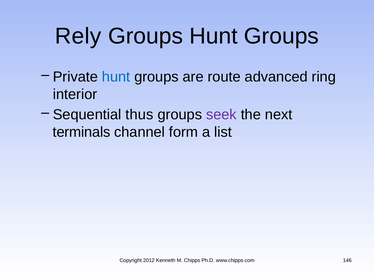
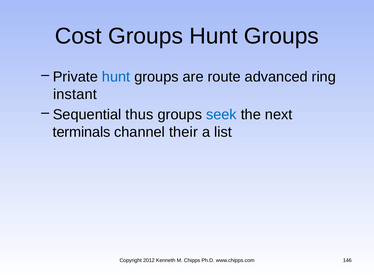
Rely: Rely -> Cost (78, 36)
interior: interior -> instant (75, 95)
seek colour: purple -> blue (221, 115)
form: form -> their (183, 132)
